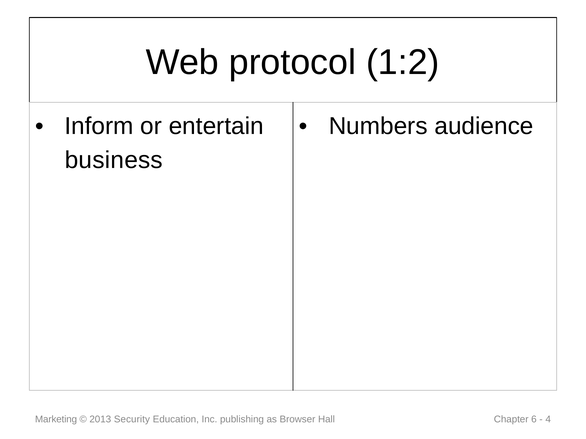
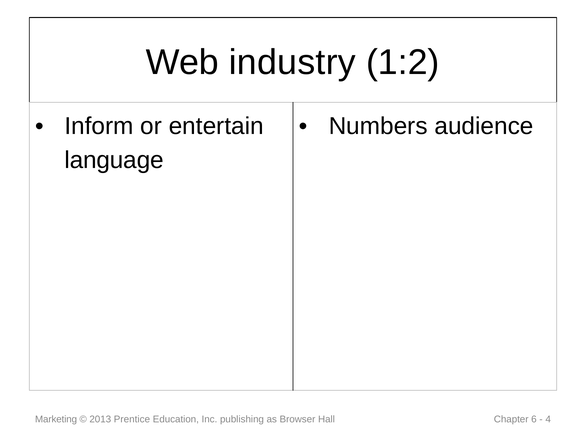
protocol: protocol -> industry (292, 63)
business: business -> language (114, 160)
Security: Security -> Prentice (132, 420)
